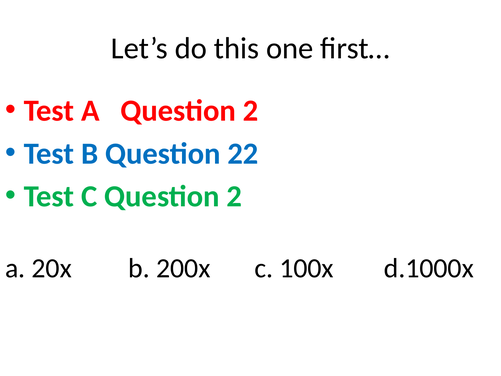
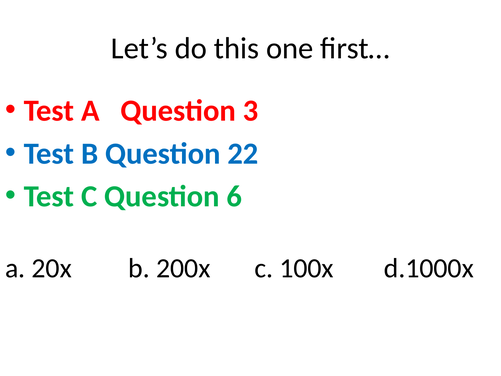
A Question 2: 2 -> 3 (251, 111)
C Question 2: 2 -> 6 (234, 196)
